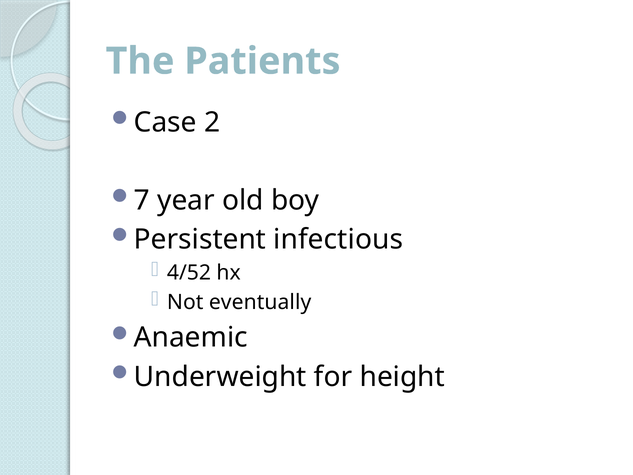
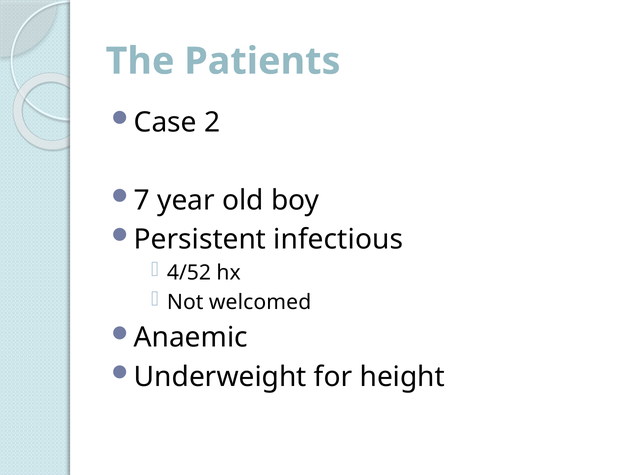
eventually: eventually -> welcomed (260, 302)
